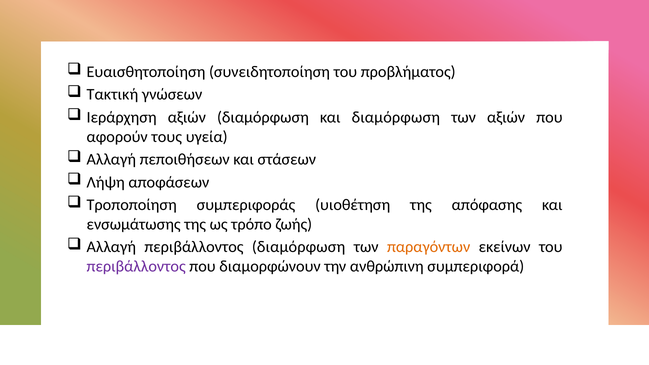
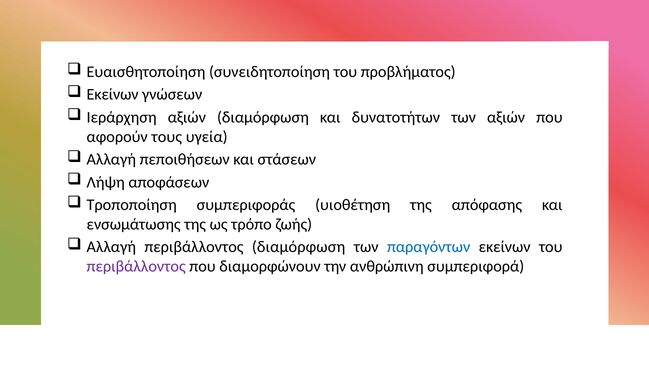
Τακτική: Τακτική -> Εκείνων (113, 95)
και διαμόρφωση: διαμόρφωση -> δυνατοτήτων (396, 117)
παραγόντων colour: orange -> blue (429, 247)
